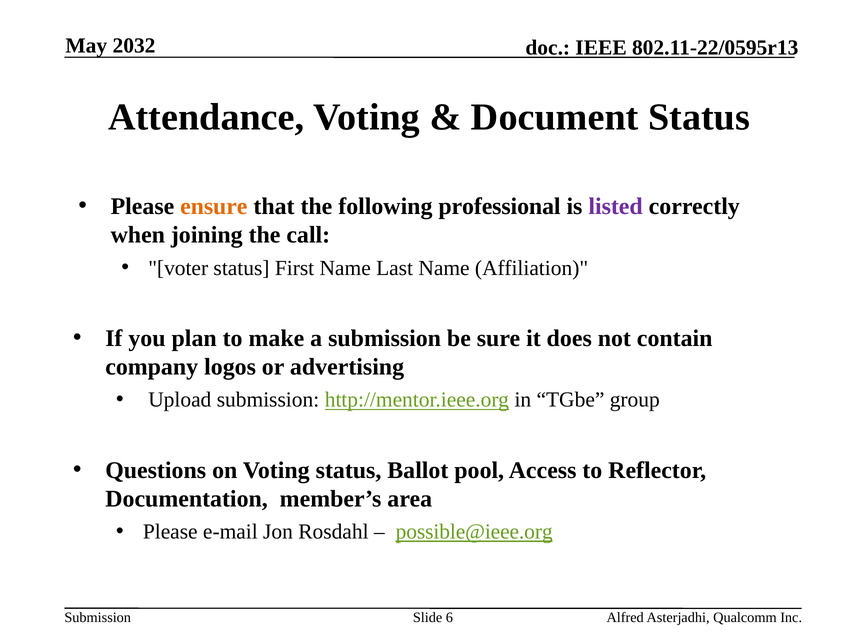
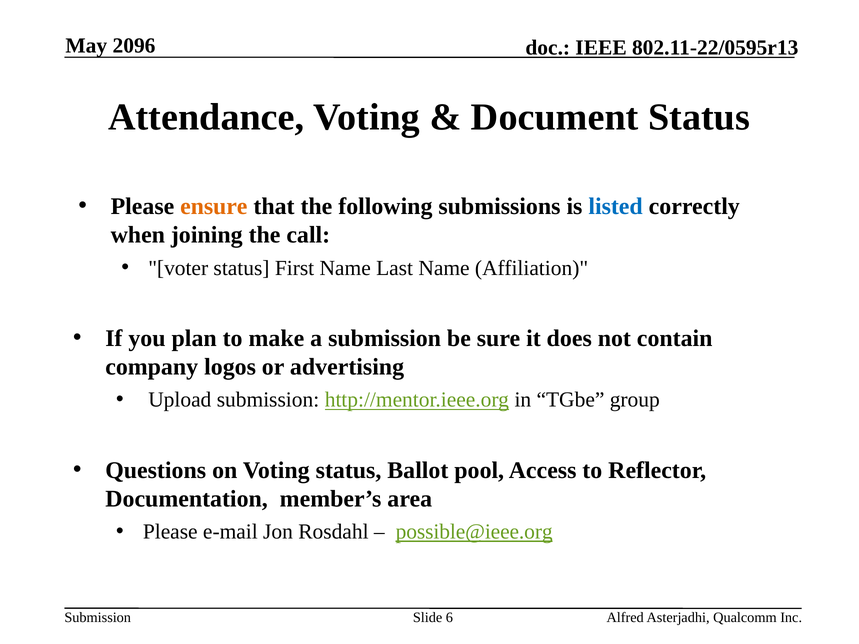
2032: 2032 -> 2096 (134, 46)
professional: professional -> submissions (499, 206)
listed colour: purple -> blue (616, 206)
